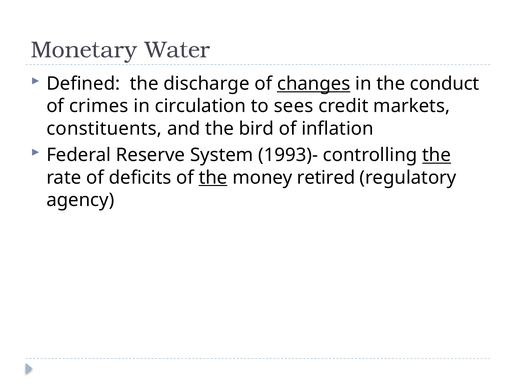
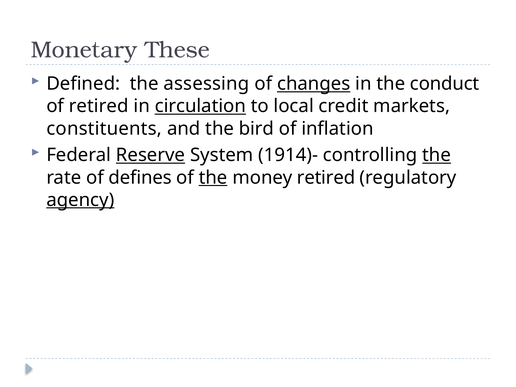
Water: Water -> These (177, 50)
discharge: discharge -> assessing (206, 84)
of crimes: crimes -> retired (99, 106)
circulation underline: none -> present (200, 106)
sees: sees -> local (294, 106)
Reserve underline: none -> present (151, 155)
1993)-: 1993)- -> 1914)- (288, 155)
deficits: deficits -> defines (140, 178)
agency underline: none -> present (80, 200)
